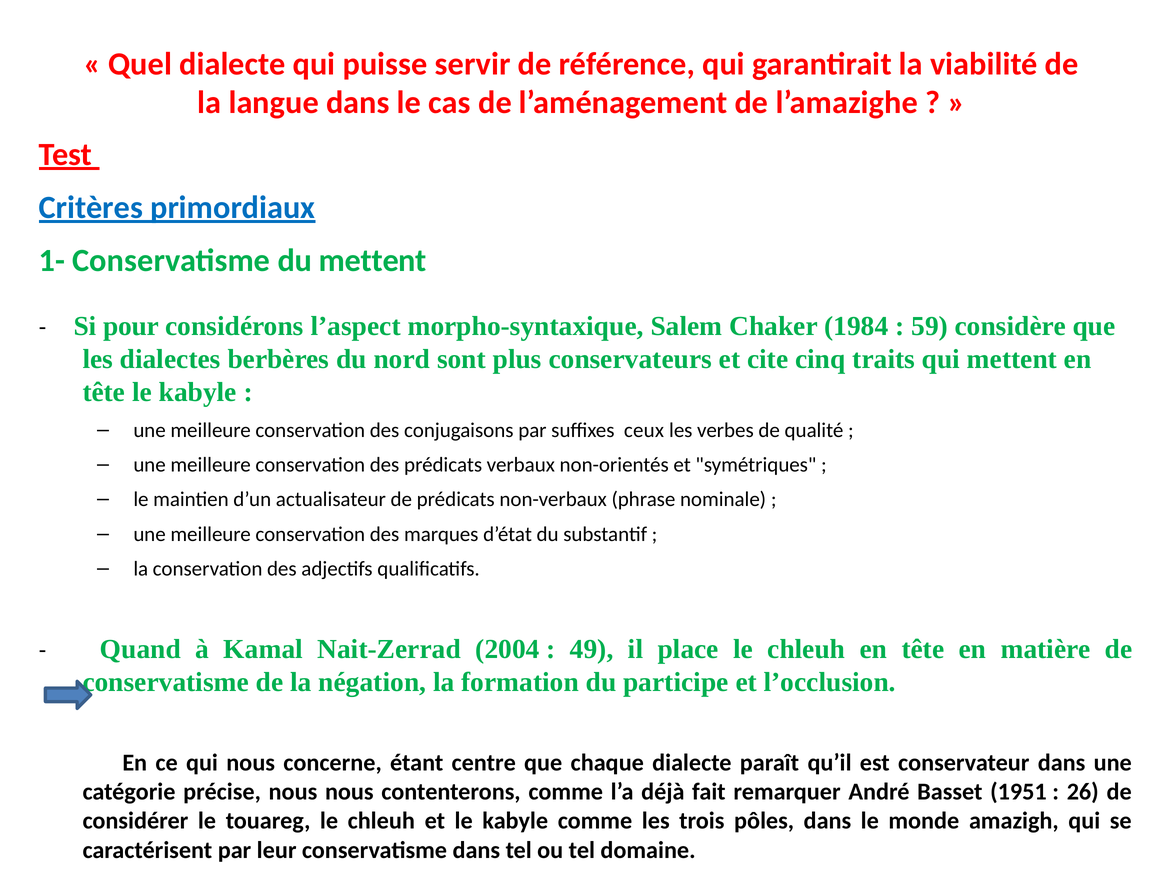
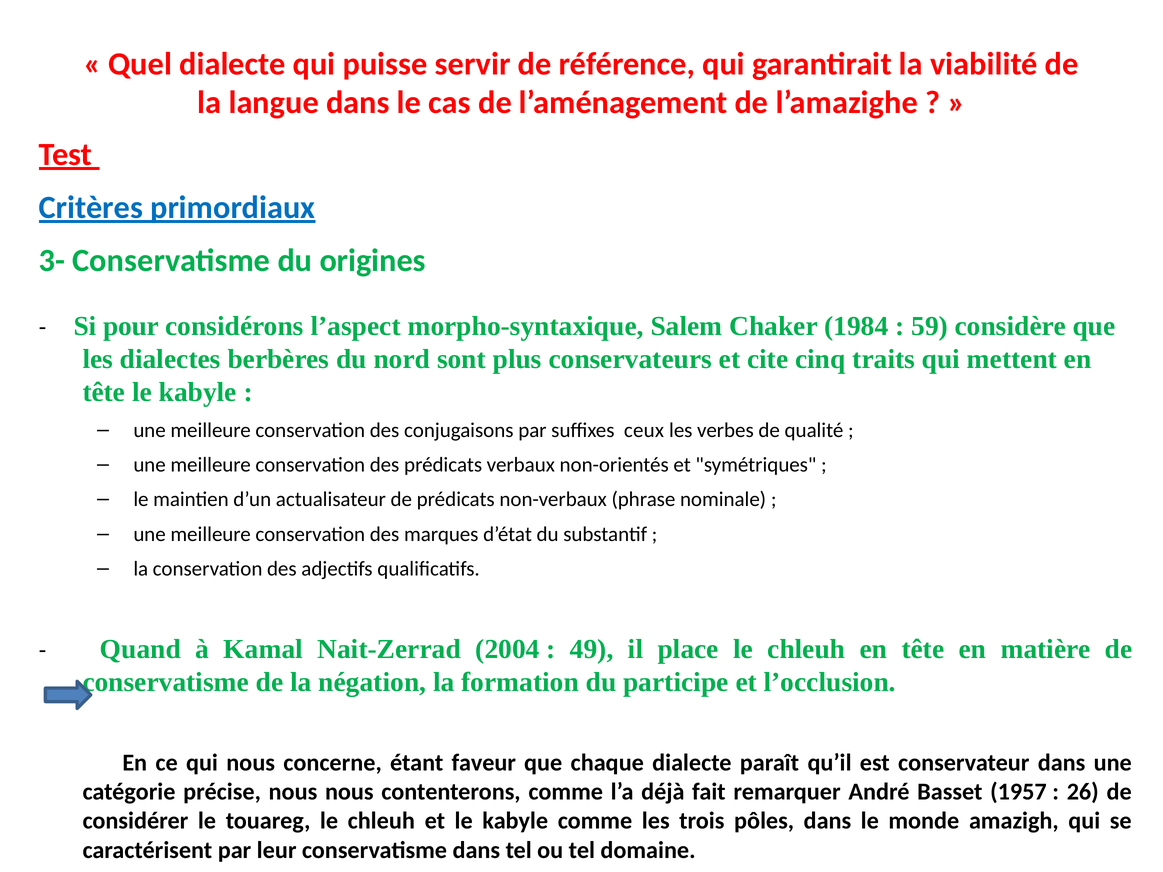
1-: 1- -> 3- (52, 261)
du mettent: mettent -> origines (373, 261)
centre: centre -> faveur (484, 763)
1951: 1951 -> 1957 (1018, 792)
